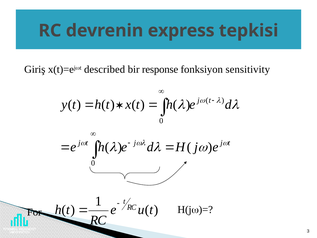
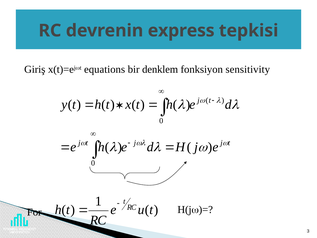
described: described -> equations (105, 69)
response: response -> denklem (160, 69)
